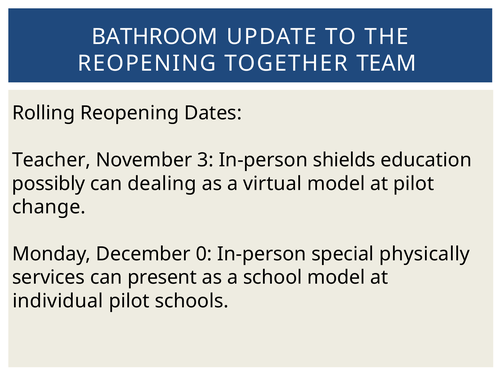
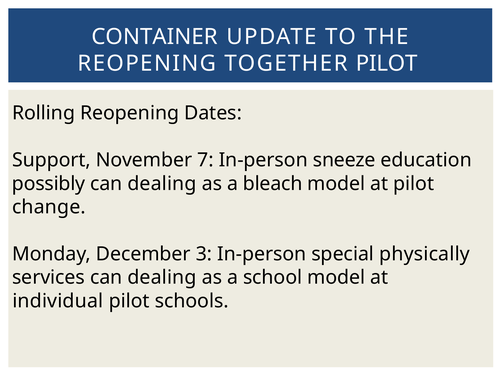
BATHROOM: BATHROOM -> CONTAINER (155, 37)
TOGETHER TEAM: TEAM -> PILOT (387, 63)
Teacher: Teacher -> Support (51, 160)
3: 3 -> 7 (205, 160)
shields: shields -> sneeze (344, 160)
virtual: virtual -> bleach (273, 183)
0: 0 -> 3 (204, 254)
services can present: present -> dealing (162, 277)
